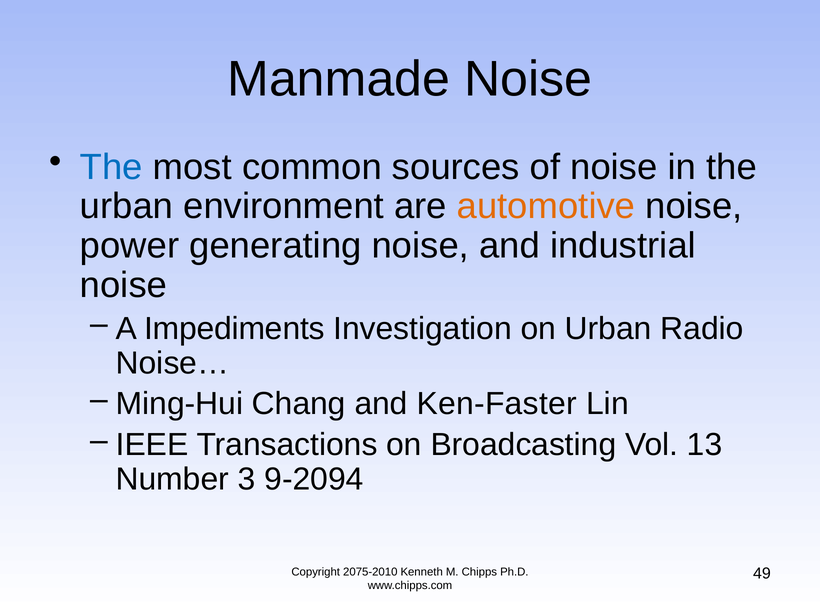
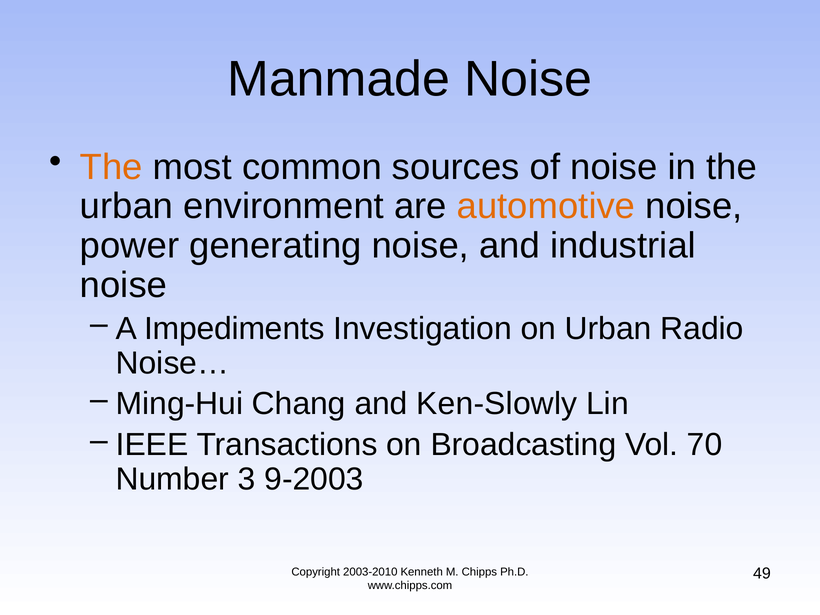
The colour: blue -> orange (111, 167)
Ken-Faster: Ken-Faster -> Ken-Slowly (497, 404)
13: 13 -> 70 (705, 445)
9-2094: 9-2094 -> 9-2003 (314, 479)
2075-2010: 2075-2010 -> 2003-2010 (370, 572)
